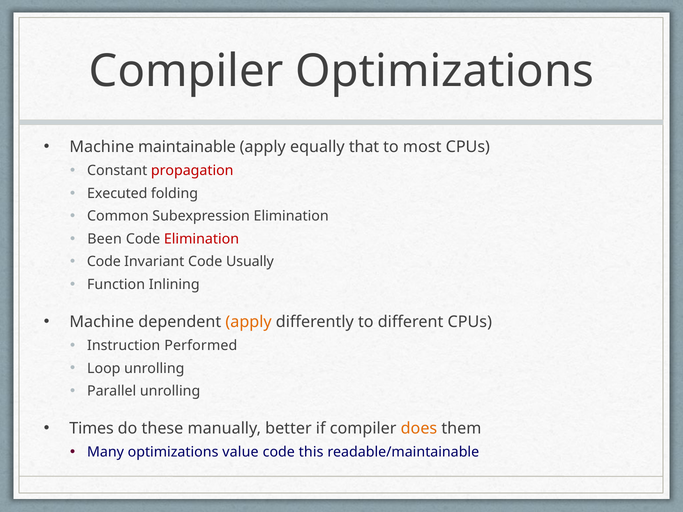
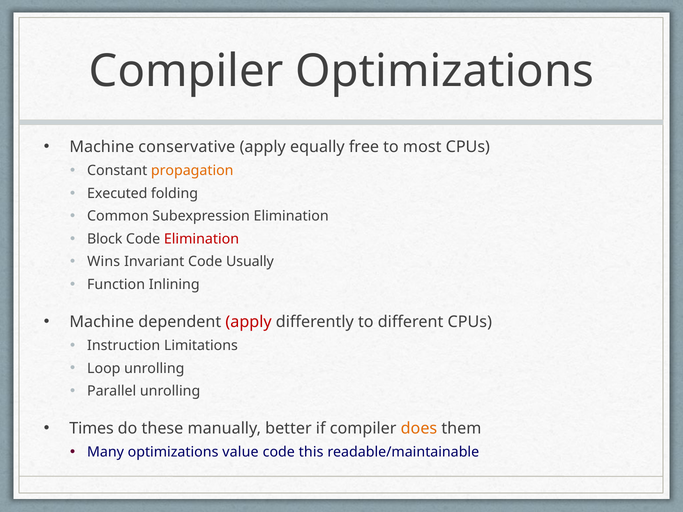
maintainable: maintainable -> conservative (187, 147)
that: that -> free (364, 147)
propagation colour: red -> orange (192, 171)
Been: Been -> Block (105, 239)
Code: Code -> Wins (104, 262)
apply colour: orange -> red (249, 322)
Performed: Performed -> Limitations (201, 346)
